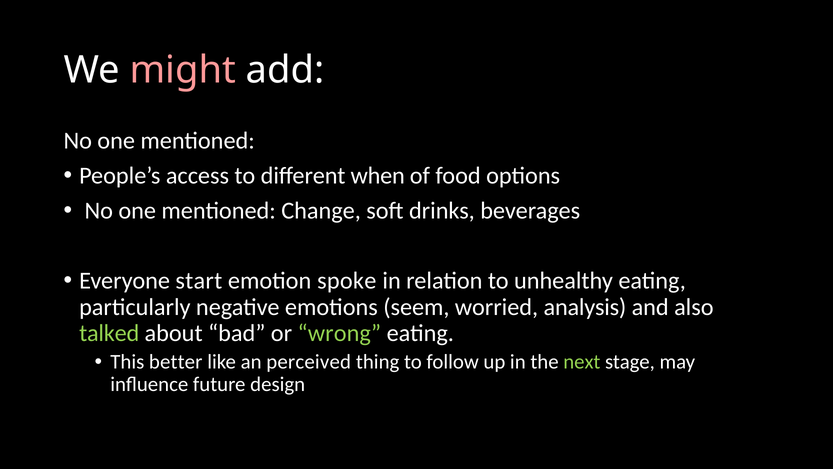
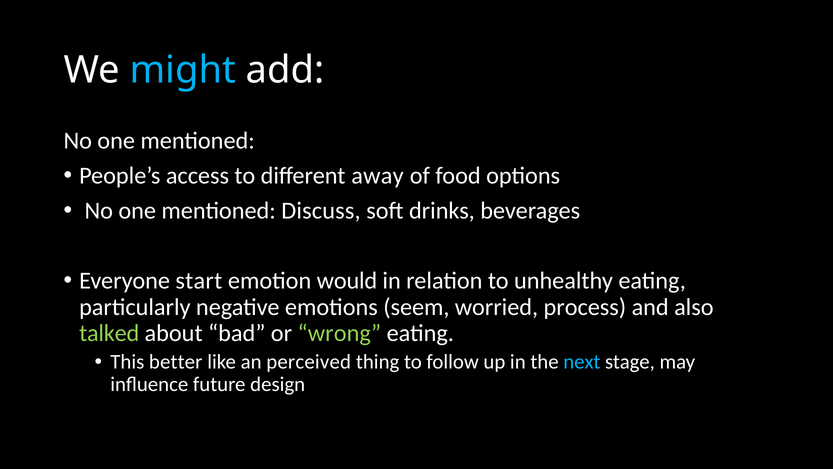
might colour: pink -> light blue (183, 70)
when: when -> away (377, 176)
Change: Change -> Discuss (321, 211)
spoke: spoke -> would (347, 281)
analysis: analysis -> process (585, 307)
next colour: light green -> light blue (582, 362)
